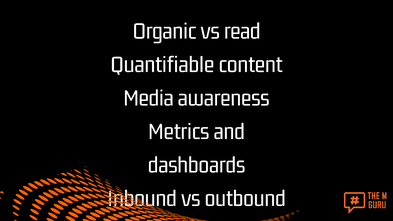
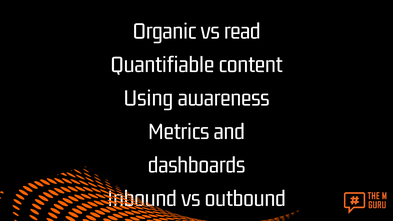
Media: Media -> Using (148, 98)
